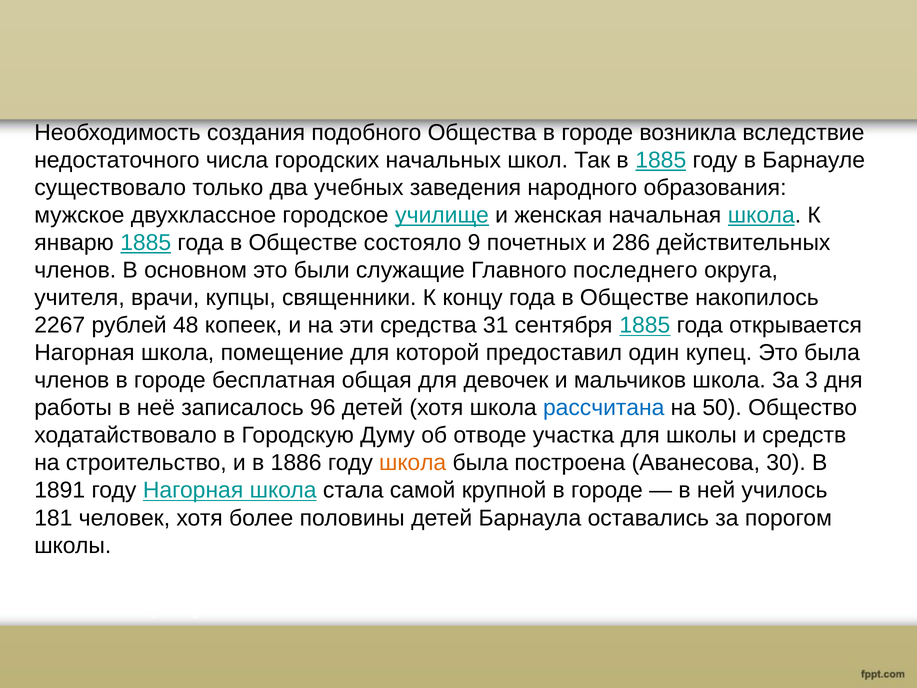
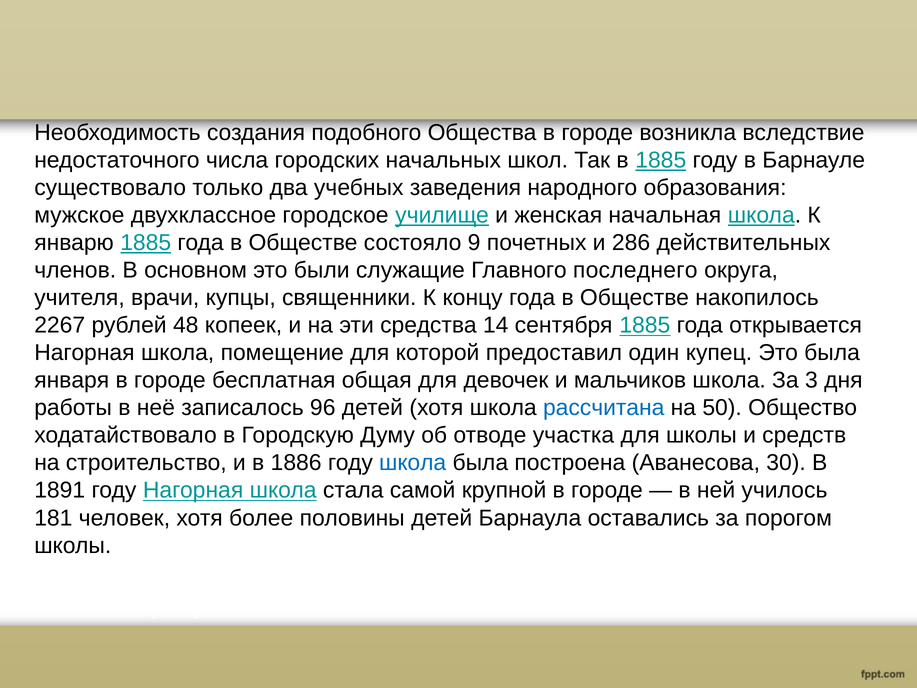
31: 31 -> 14 (496, 325)
членов: членов -> января (72, 380)
школа colour: orange -> blue (413, 463)
